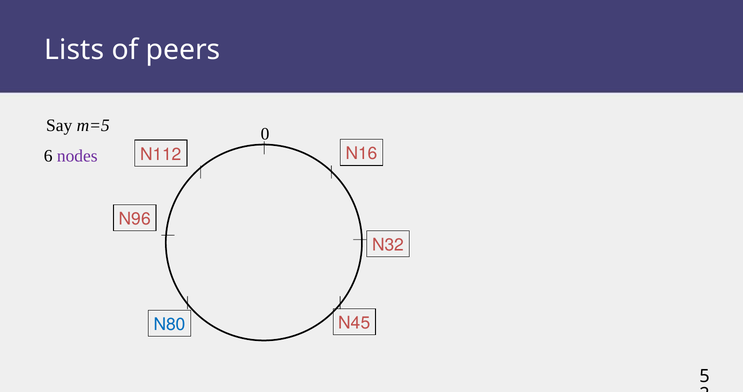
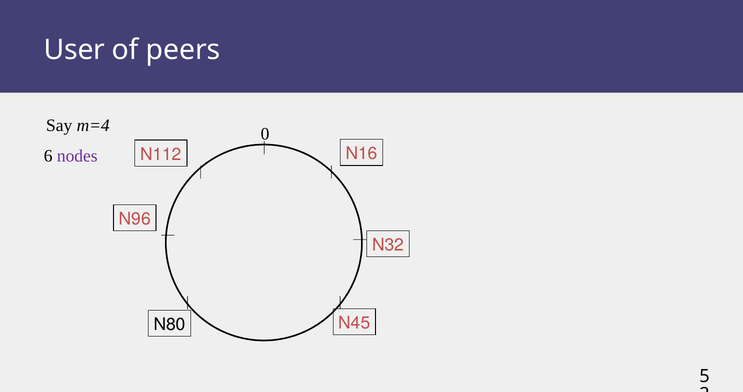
Lists: Lists -> User (74, 50)
m=5: m=5 -> m=4 (93, 126)
N80 colour: blue -> black (170, 325)
